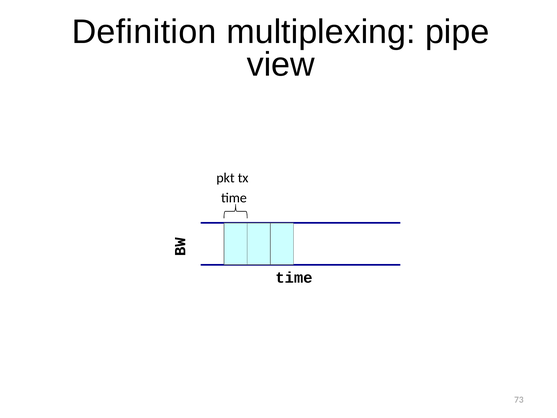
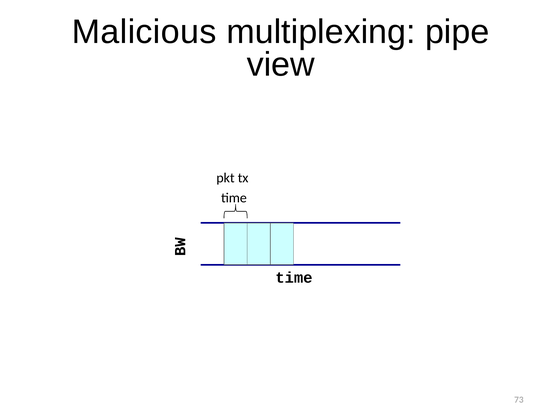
Definition: Definition -> Malicious (144, 32)
